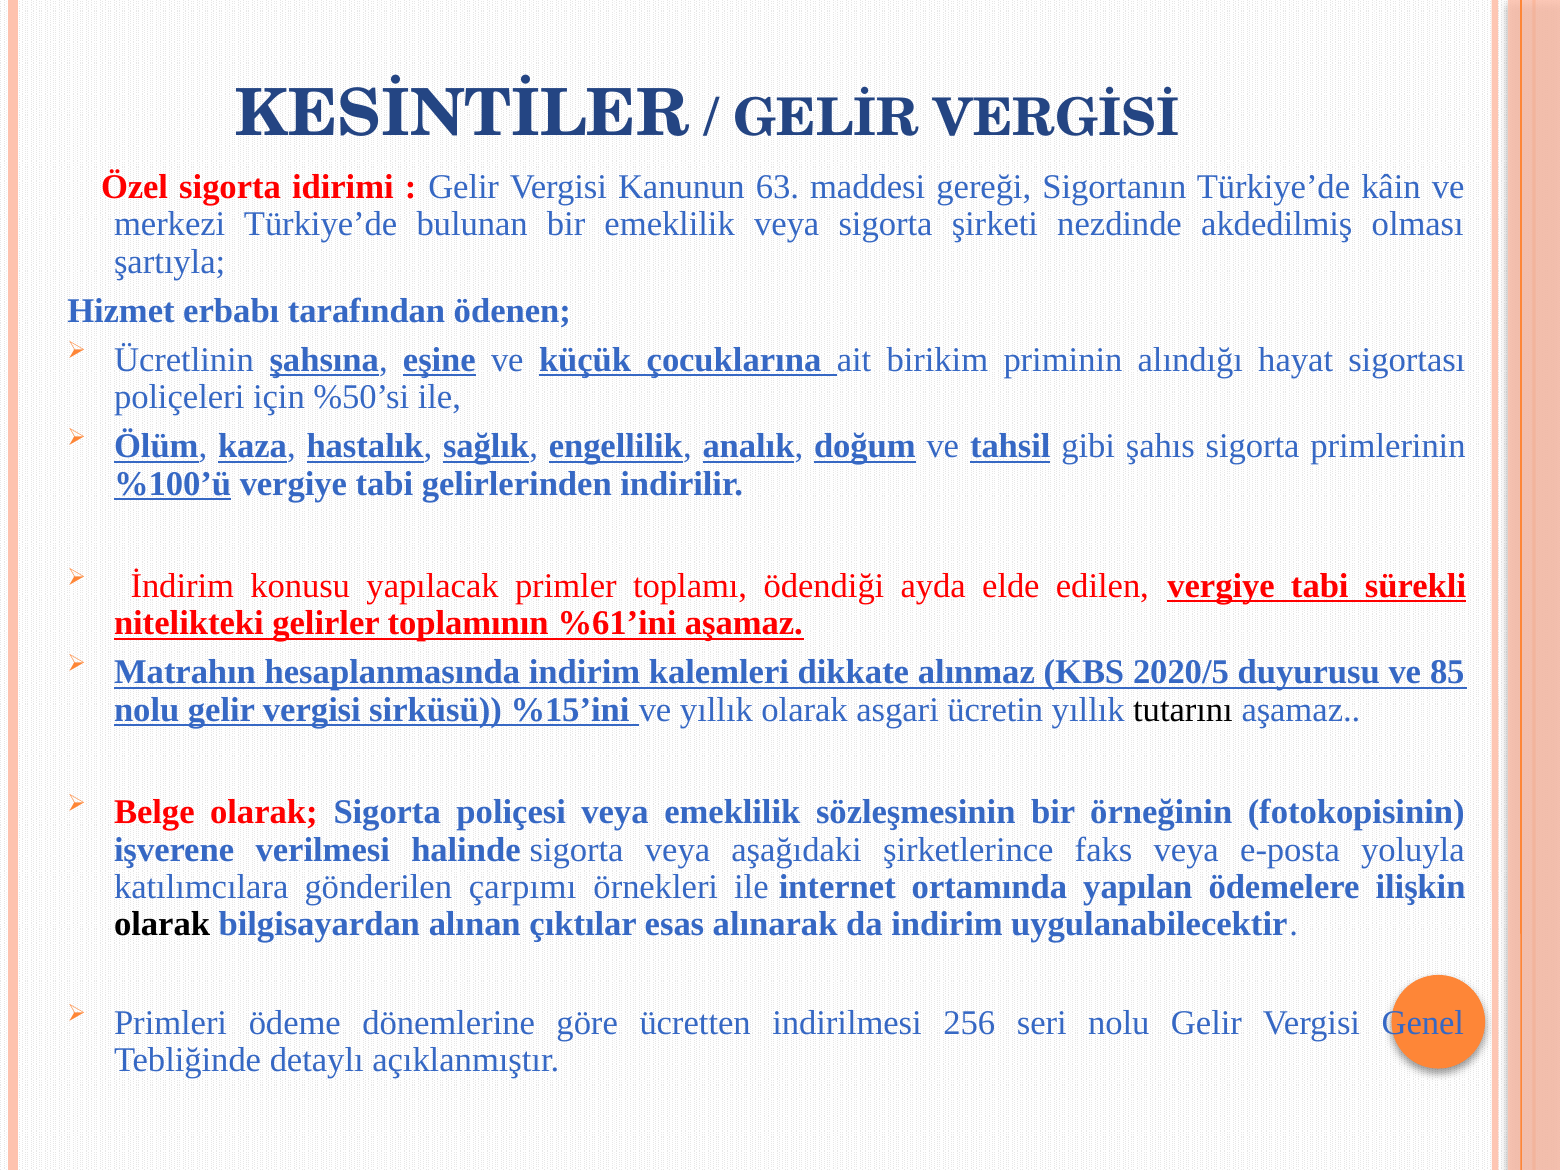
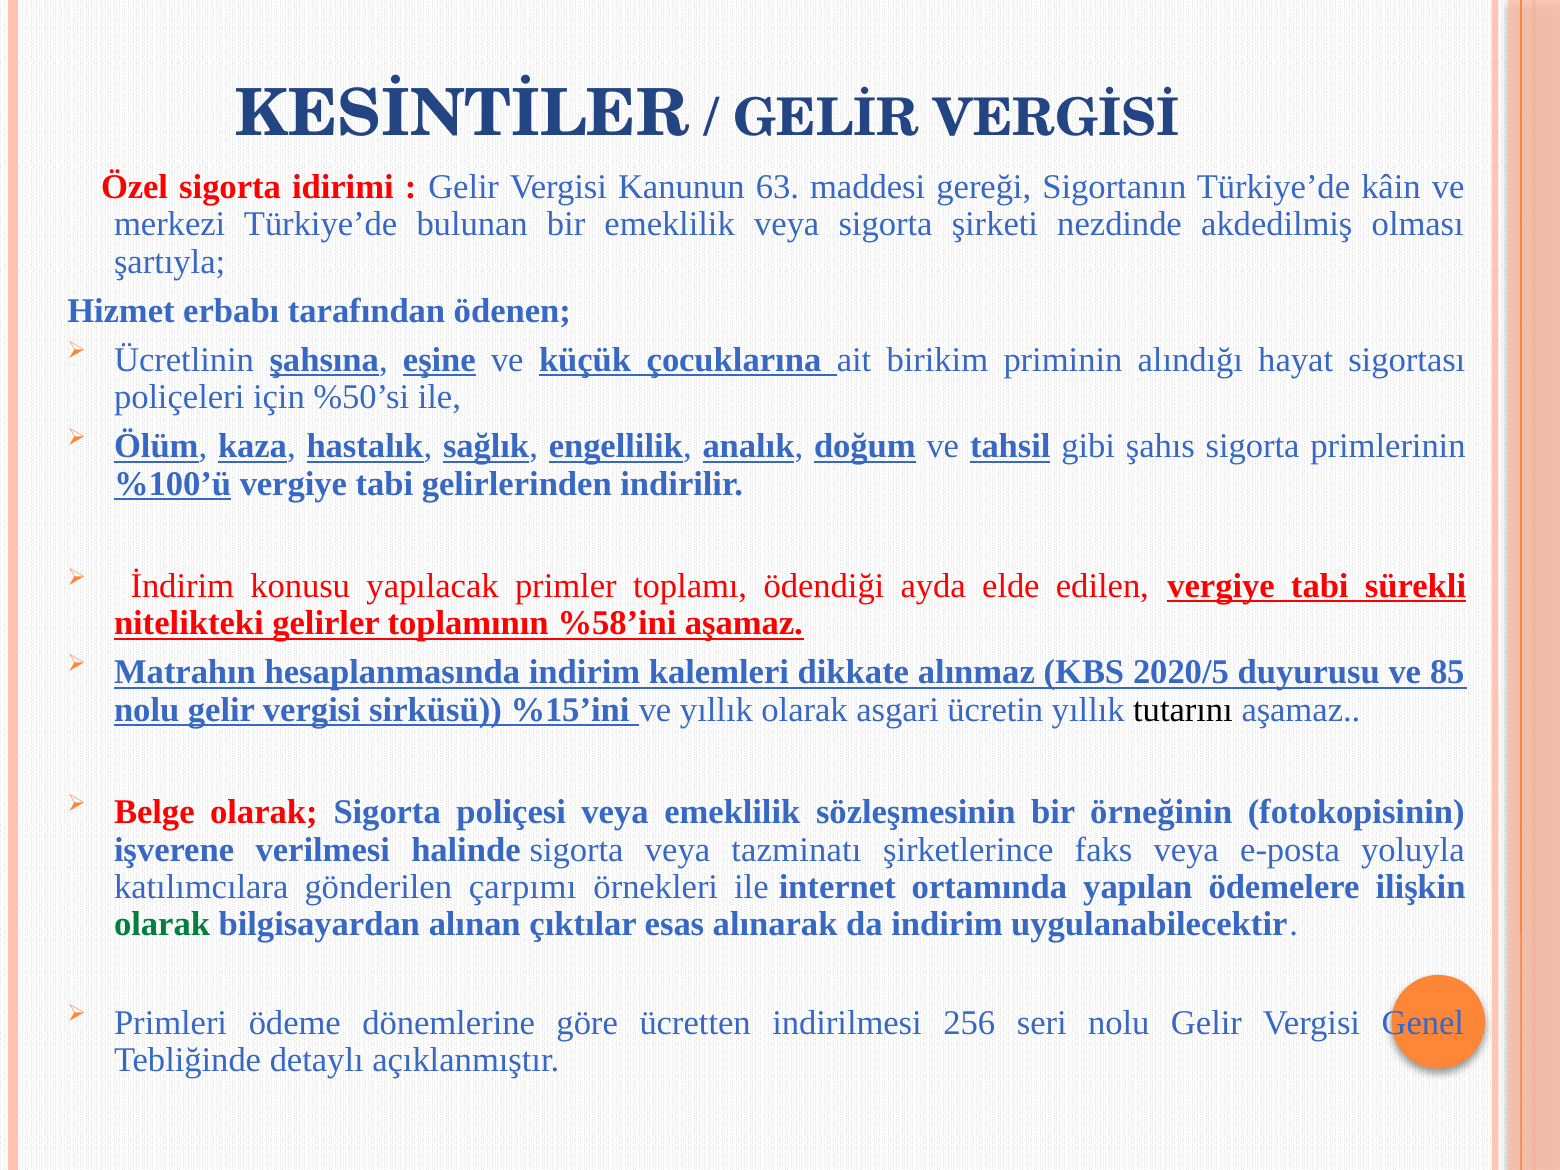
%61’ini: %61’ini -> %58’ini (617, 623)
aşağıdaki: aşağıdaki -> tazminatı (796, 850)
olarak colour: black -> green (162, 924)
